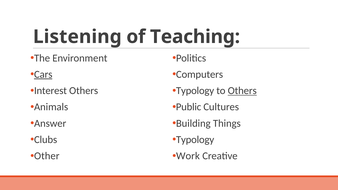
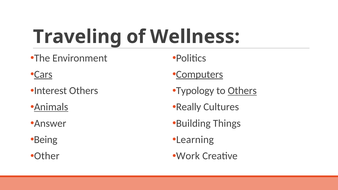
Listening: Listening -> Traveling (77, 37)
Teaching: Teaching -> Wellness (195, 37)
Computers underline: none -> present (200, 74)
Animals underline: none -> present (51, 107)
Public: Public -> Really (189, 107)
Clubs: Clubs -> Being (46, 140)
Typology: Typology -> Learning (195, 140)
